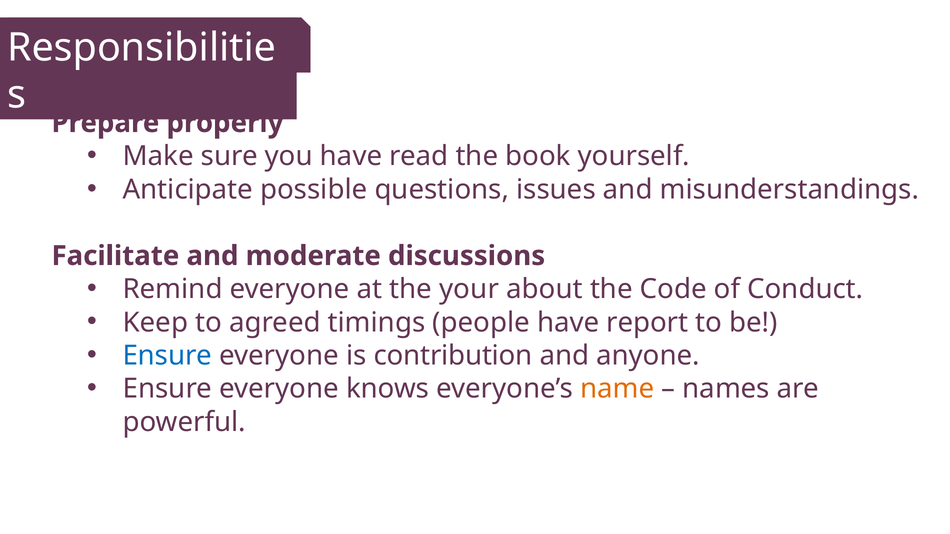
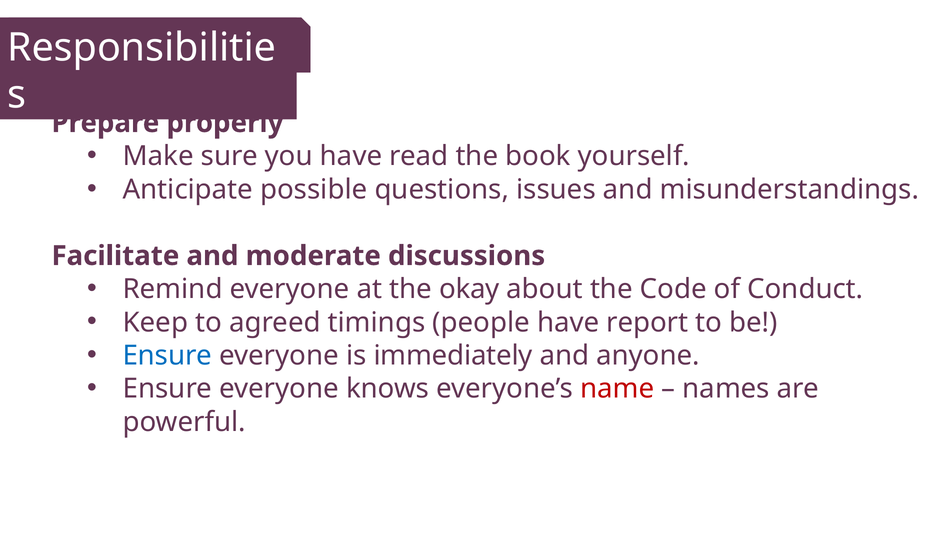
your: your -> okay (469, 289)
contribution: contribution -> immediately (453, 356)
name colour: orange -> red (617, 389)
